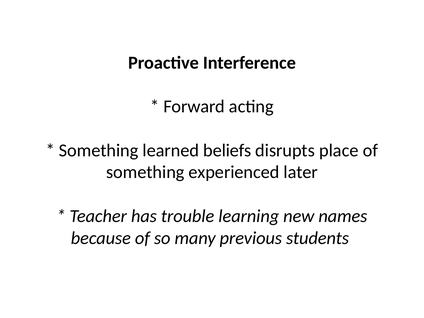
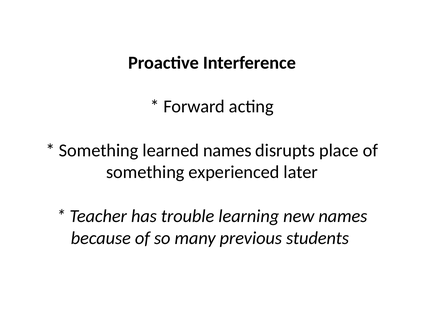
learned beliefs: beliefs -> names (227, 150)
